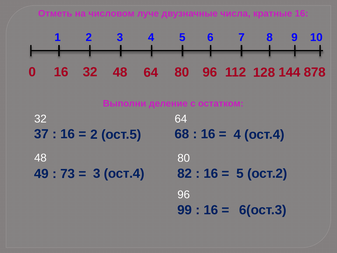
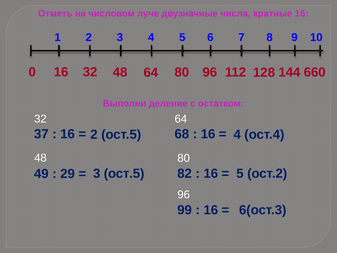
878: 878 -> 660 (315, 72)
3 ост.4: ост.4 -> ост.5 (124, 173)
73: 73 -> 29 (68, 174)
